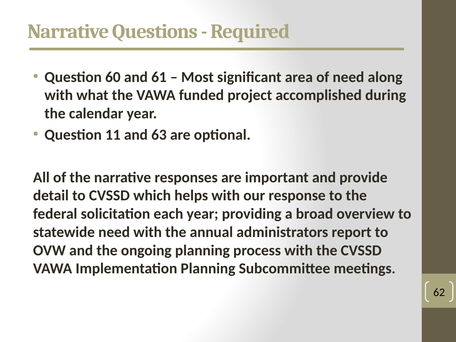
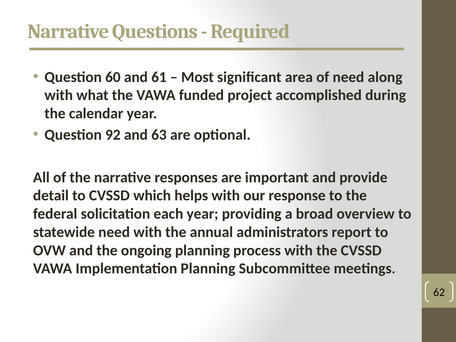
11: 11 -> 92 (113, 135)
